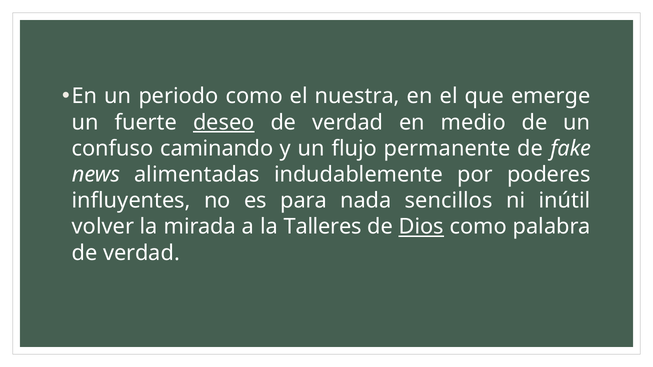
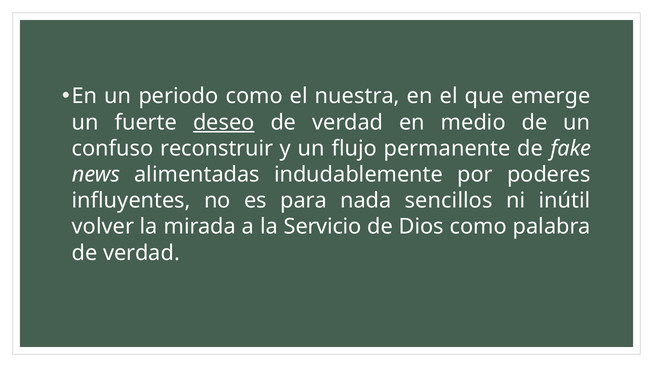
caminando: caminando -> reconstruir (217, 149)
Talleres: Talleres -> Servicio (323, 227)
Dios underline: present -> none (421, 227)
